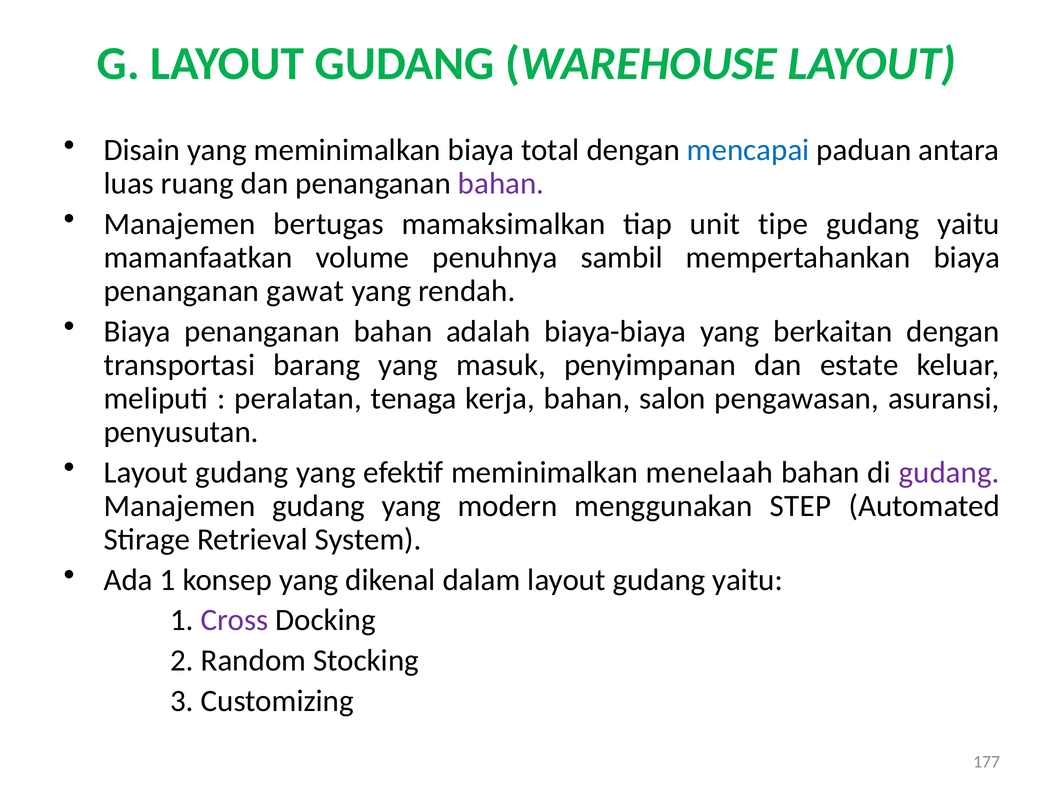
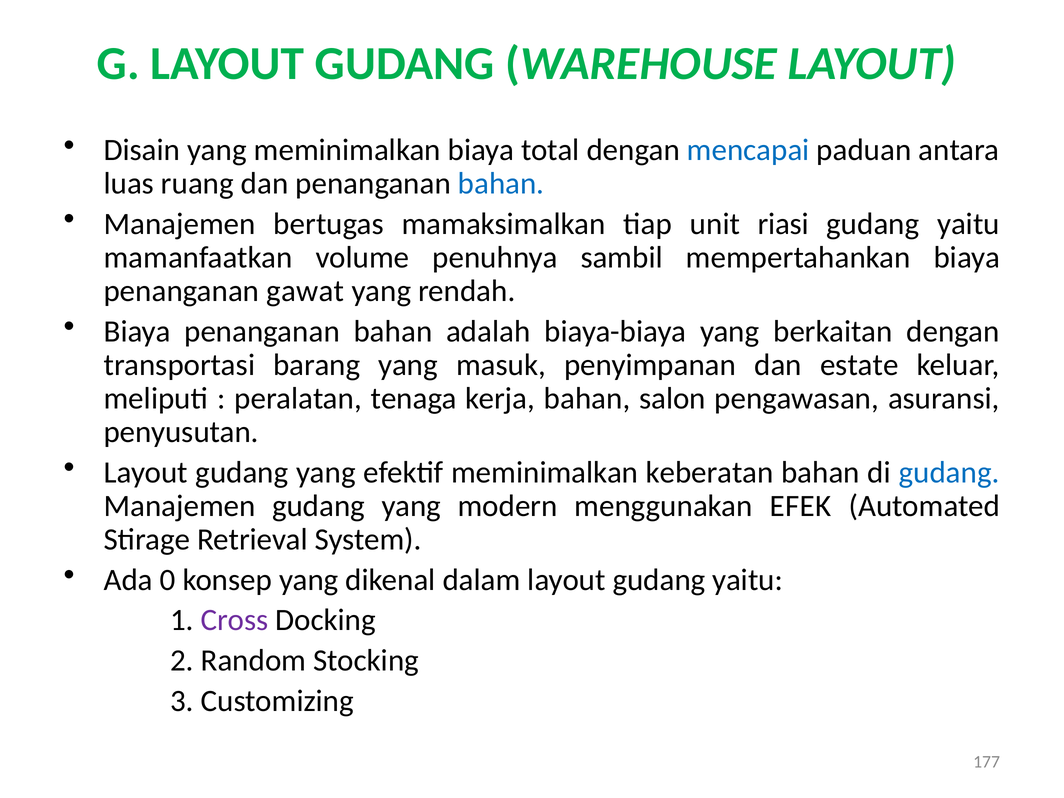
bahan colour: purple -> blue (501, 184)
tipe: tipe -> riasi (783, 224)
menelaah: menelaah -> keberatan (710, 472)
gudang colour: purple -> blue (949, 472)
STEP: STEP -> EFEK (800, 506)
Ada 1: 1 -> 0 (168, 580)
